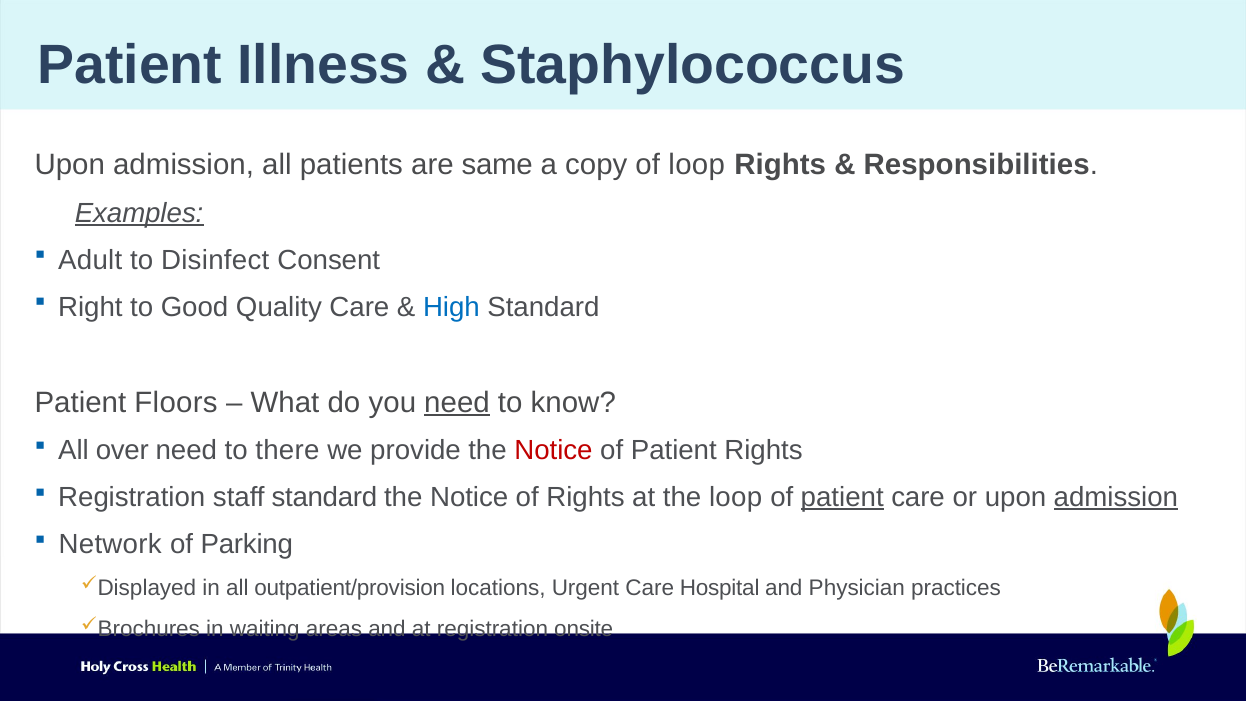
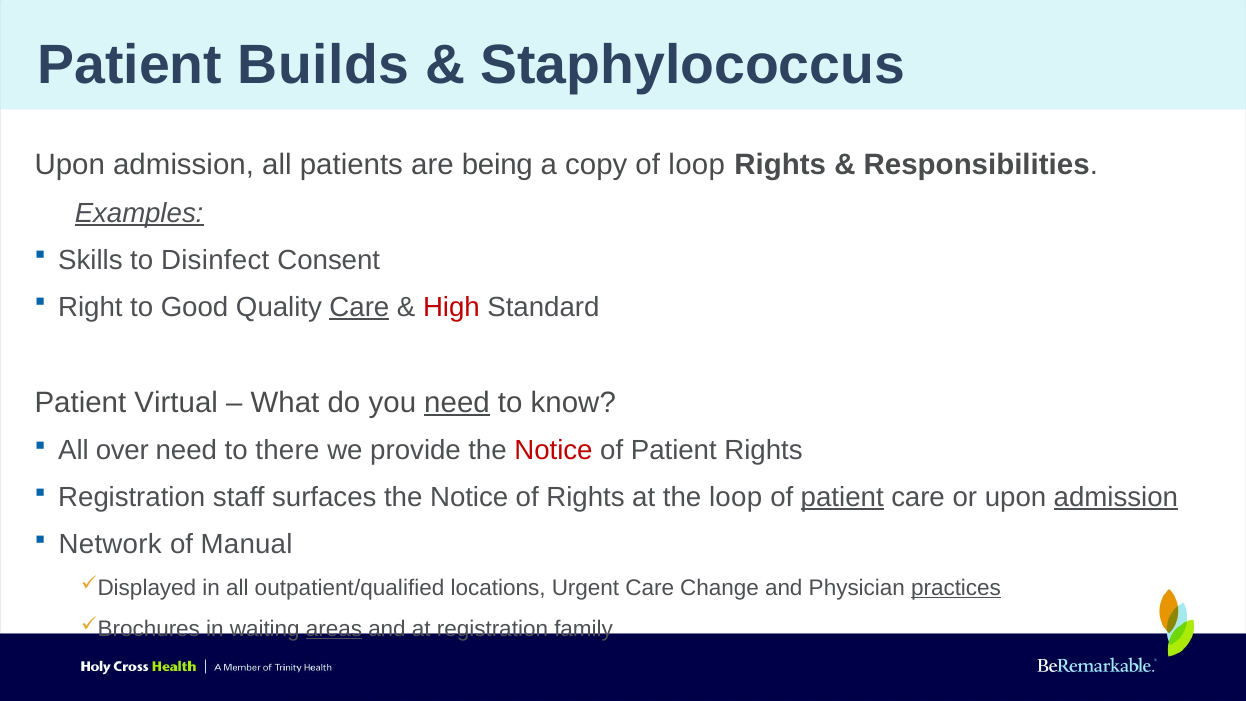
Illness: Illness -> Builds (323, 66)
same: same -> being (497, 165)
Adult: Adult -> Skills (90, 260)
Care underline: none -> present (359, 307)
High colour: blue -> red (451, 307)
Floors: Floors -> Virtual (176, 402)
staff standard: standard -> surfaces (324, 497)
Parking: Parking -> Manual (247, 544)
outpatient/provision: outpatient/provision -> outpatient/qualified (350, 588)
Hospital: Hospital -> Change (720, 588)
practices underline: none -> present (956, 588)
areas underline: none -> present (334, 629)
onsite: onsite -> family (584, 629)
